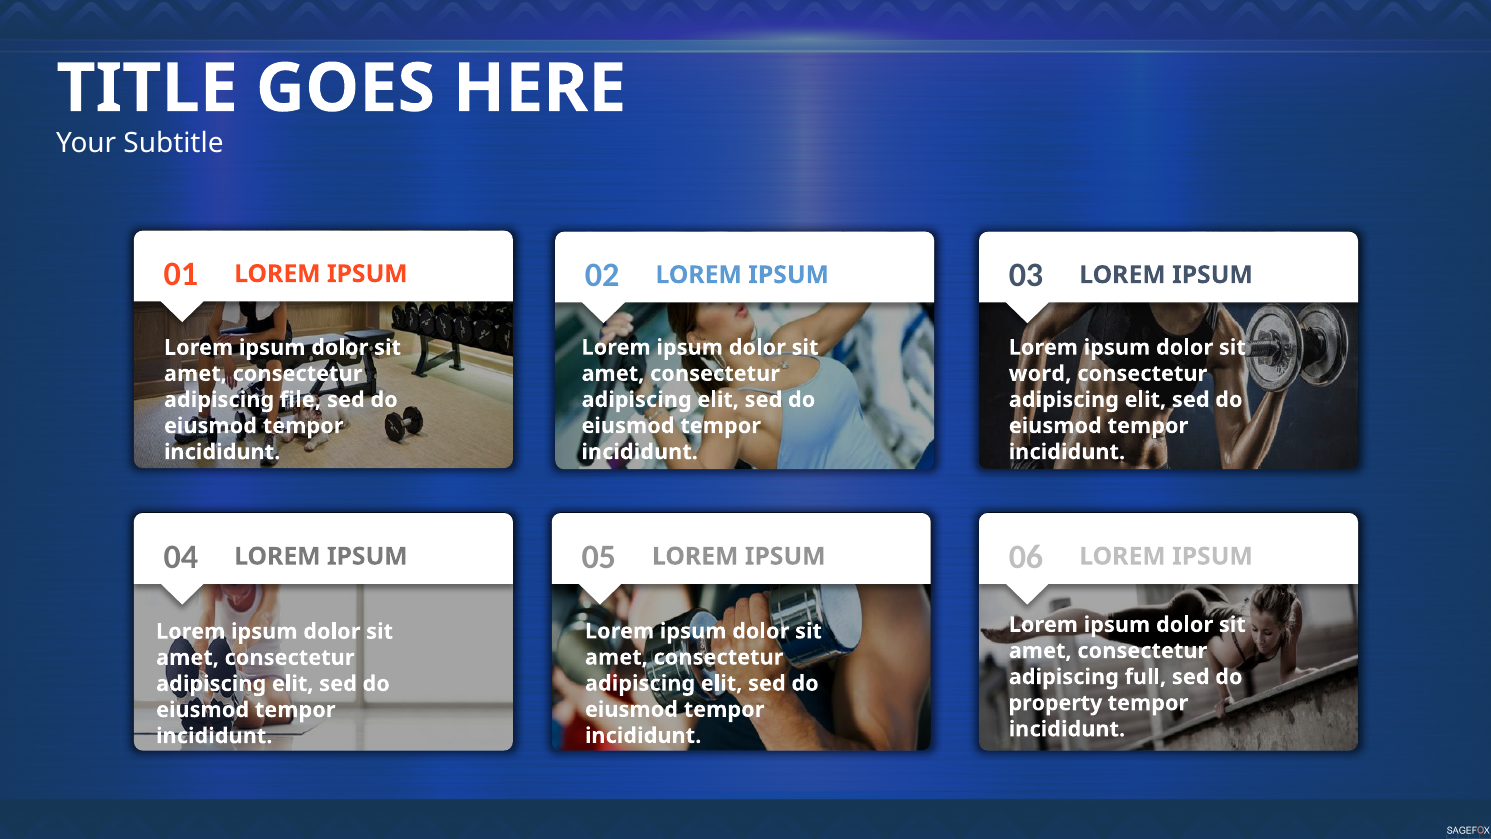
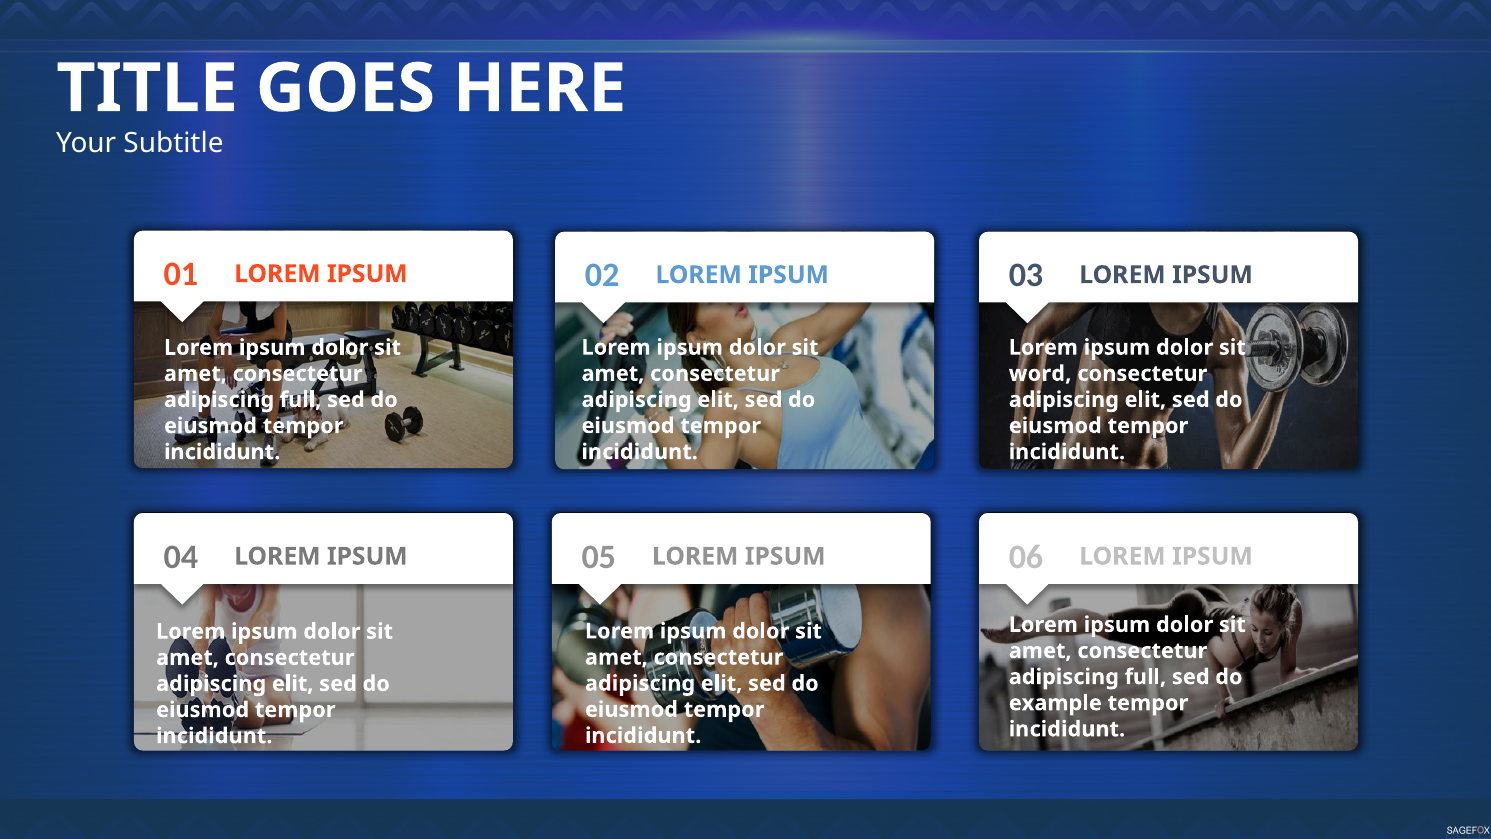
file: file -> full (301, 400)
property: property -> example (1055, 703)
